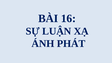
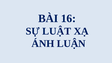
LUẬN: LUẬN -> LUẬT (57, 31)
PHÁT: PHÁT -> LUẬN (71, 44)
